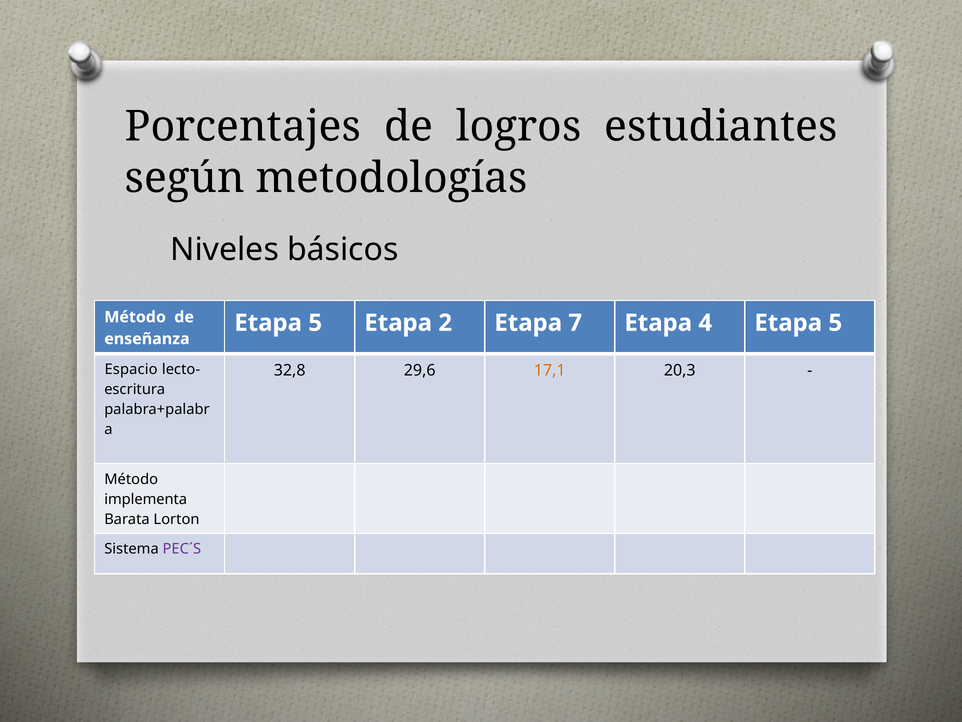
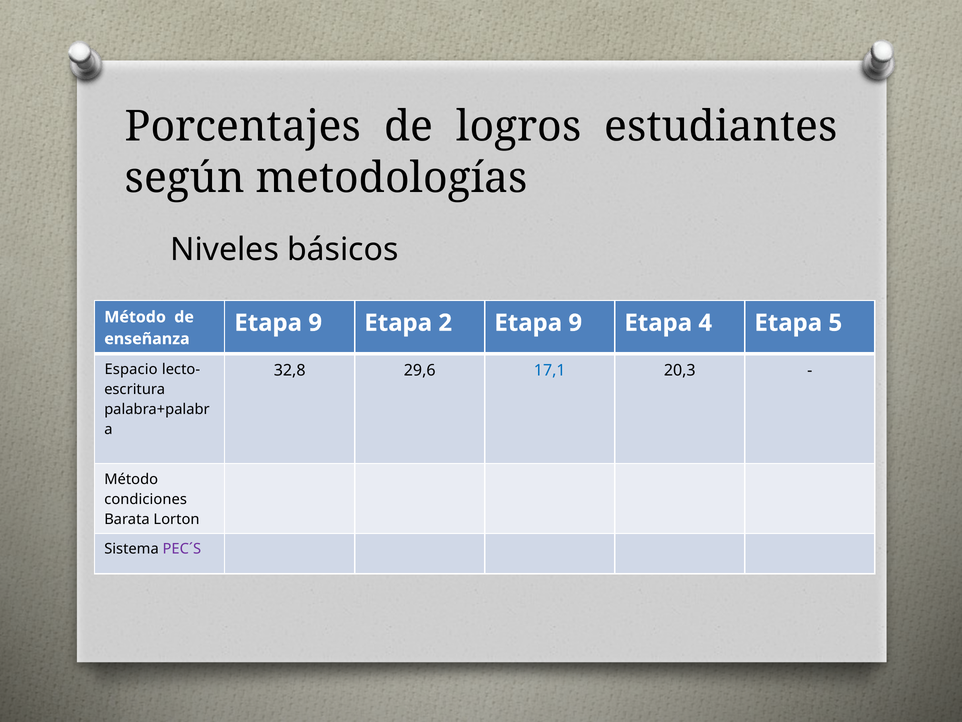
5: 5 -> 9 (315, 323)
2 Etapa 7: 7 -> 9 (575, 323)
17,1 colour: orange -> blue (550, 370)
implementa: implementa -> condiciones (146, 499)
